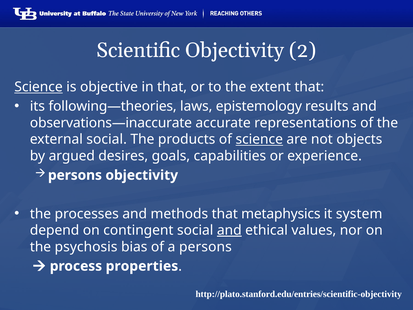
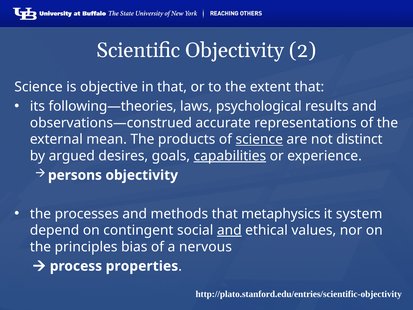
Science underline: present -> none (39, 87)
epistemology: epistemology -> psychological (259, 106)
observations—inaccurate: observations—inaccurate -> observations—construed (111, 123)
external social: social -> mean (107, 139)
objects: objects -> distinct (359, 139)
capabilities underline: none -> present (230, 156)
psychosis: psychosis -> principles (86, 247)
a persons: persons -> nervous (205, 247)
